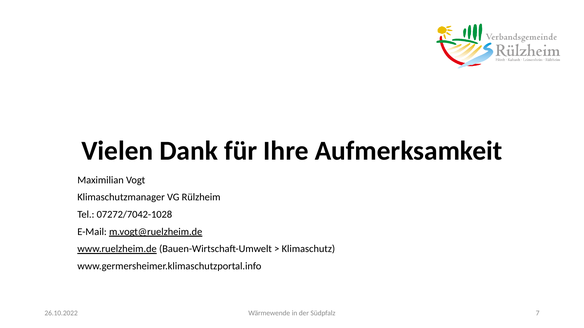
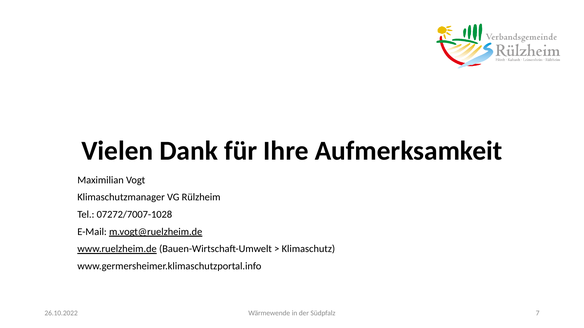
07272/7042-1028: 07272/7042-1028 -> 07272/7007-1028 (134, 215)
